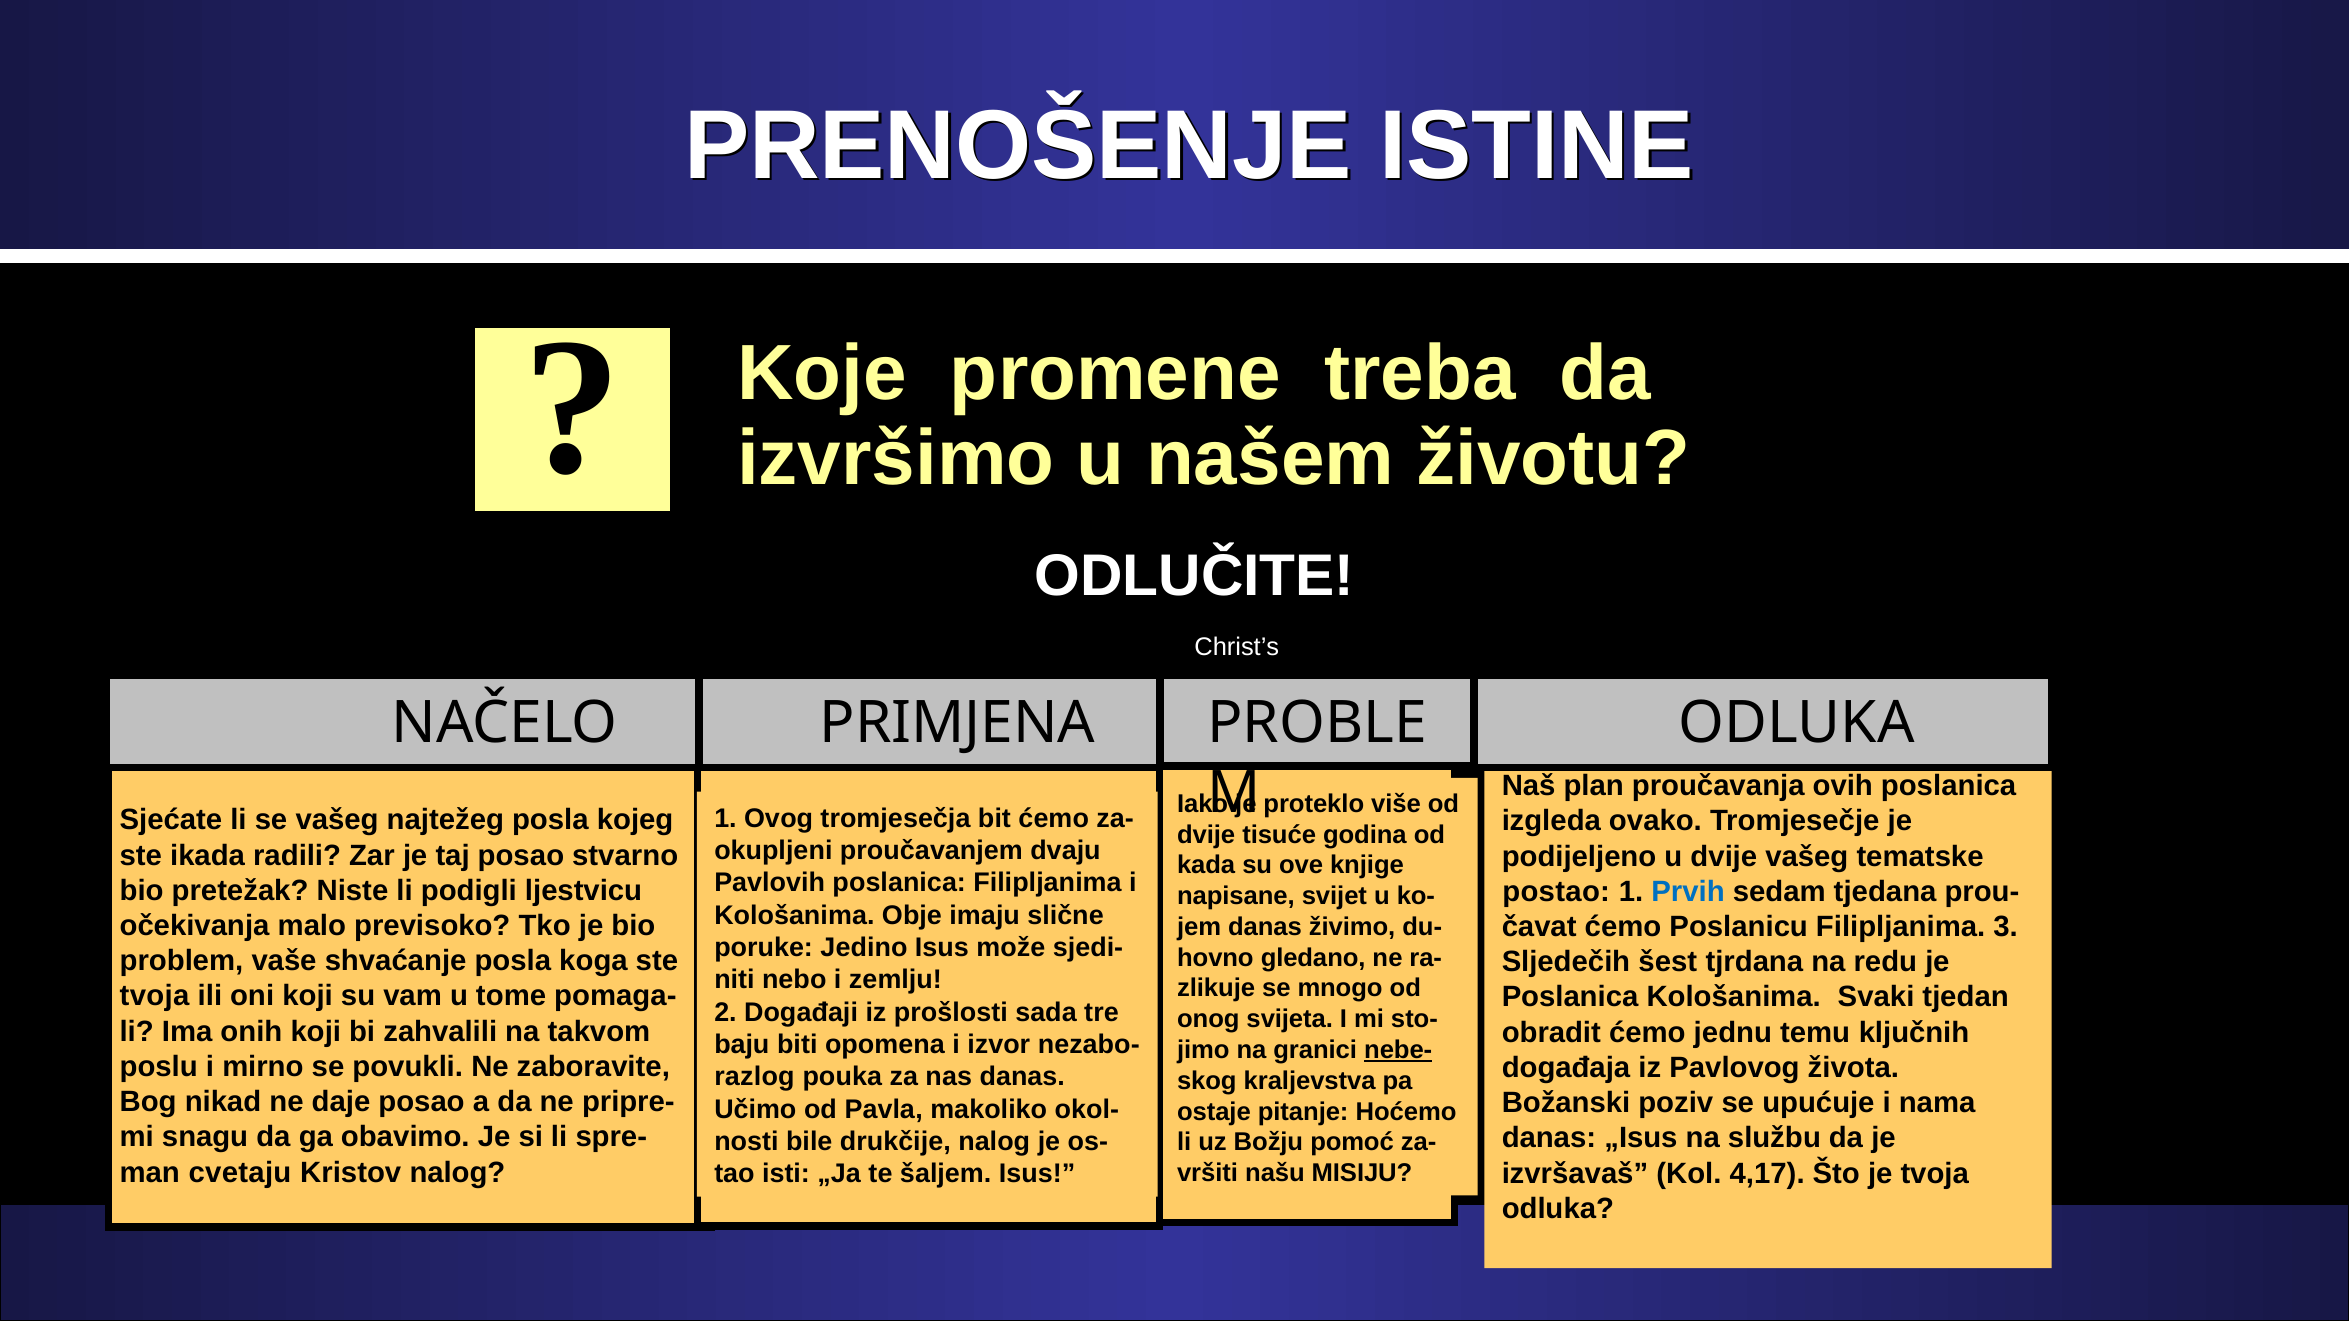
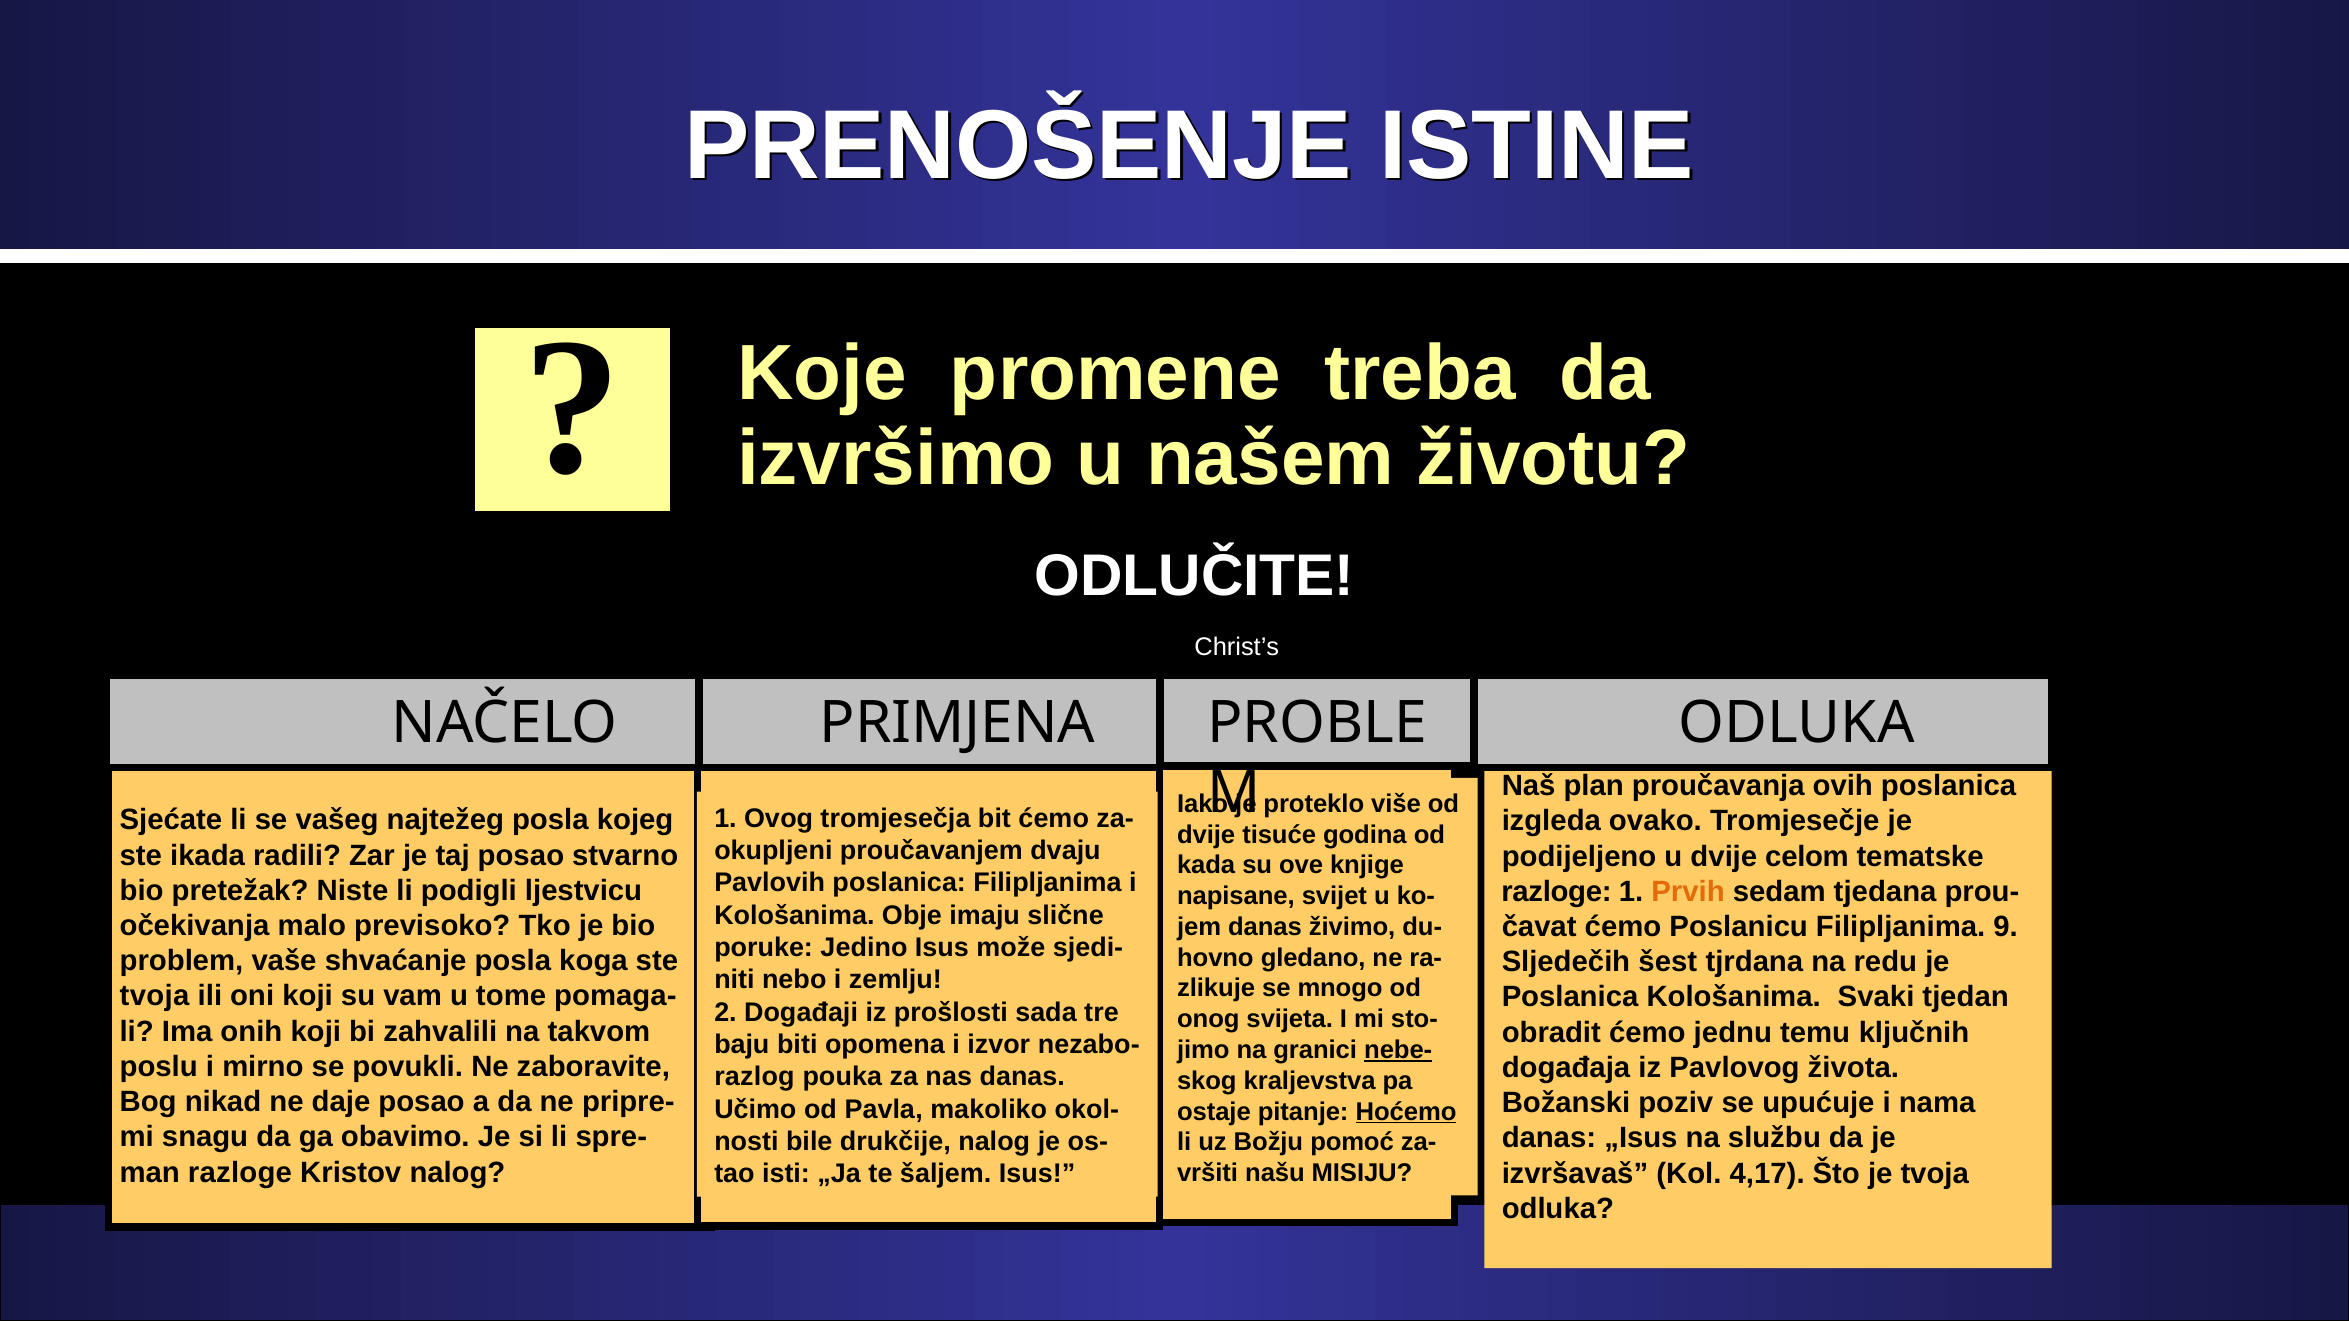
dvije vašeg: vašeg -> celom (1807, 857)
postao: postao -> razloge (1556, 892)
Prvih colour: blue -> orange (1688, 892)
3: 3 -> 9 (2006, 927)
Hoćemo underline: none -> present (1406, 1112)
man cvetaju: cvetaju -> razloge (240, 1173)
